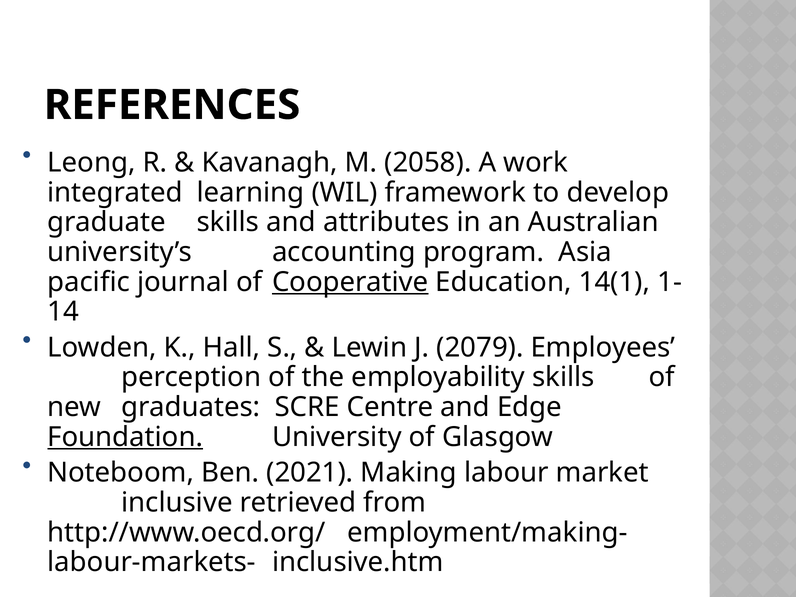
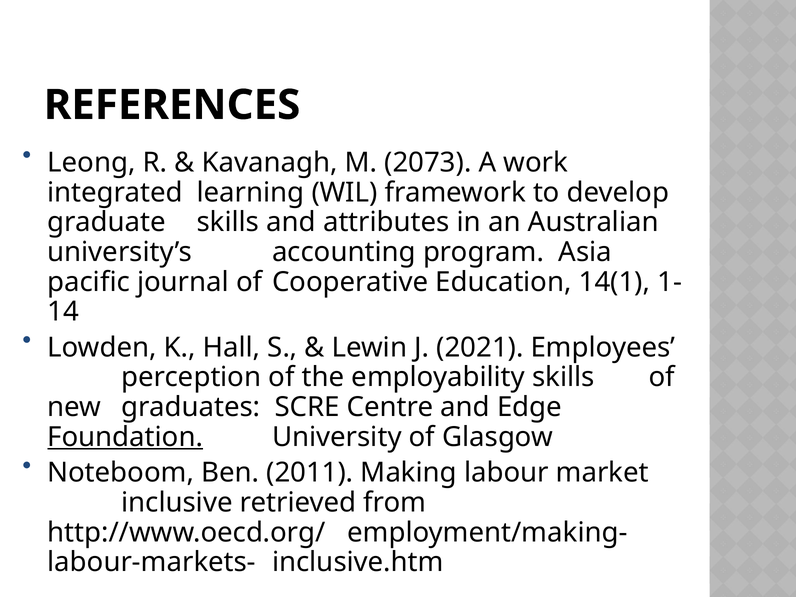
2058: 2058 -> 2073 (428, 163)
Cooperative underline: present -> none (350, 282)
2079: 2079 -> 2021 (480, 348)
2021: 2021 -> 2011 (310, 473)
